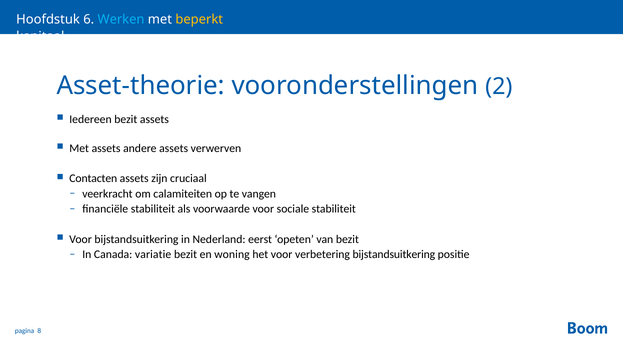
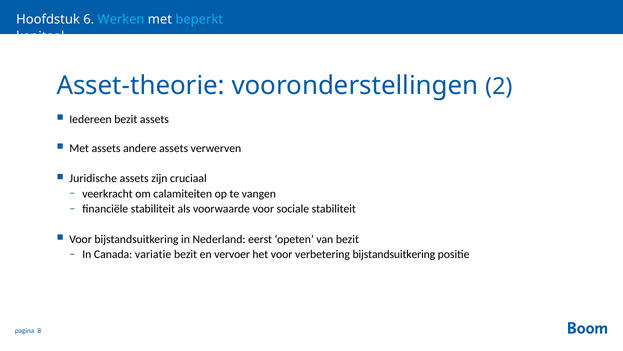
beperkt colour: yellow -> light blue (199, 20)
Contacten: Contacten -> Juridische (93, 178)
woning: woning -> vervoer (232, 254)
